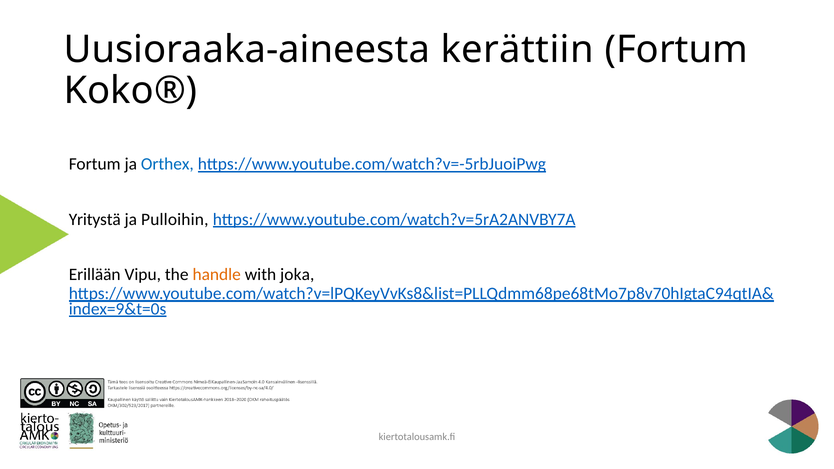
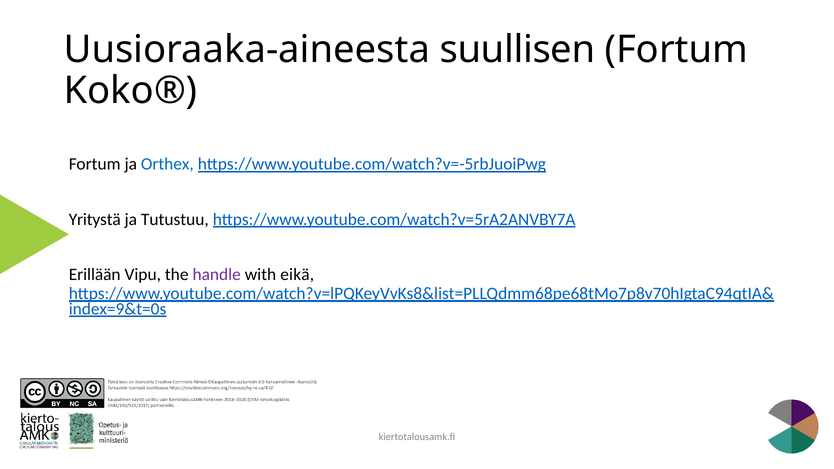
kerättiin: kerättiin -> suullisen (517, 49)
Pulloihin: Pulloihin -> Tutustuu (175, 219)
handle colour: orange -> purple (217, 275)
joka: joka -> eikä (297, 275)
